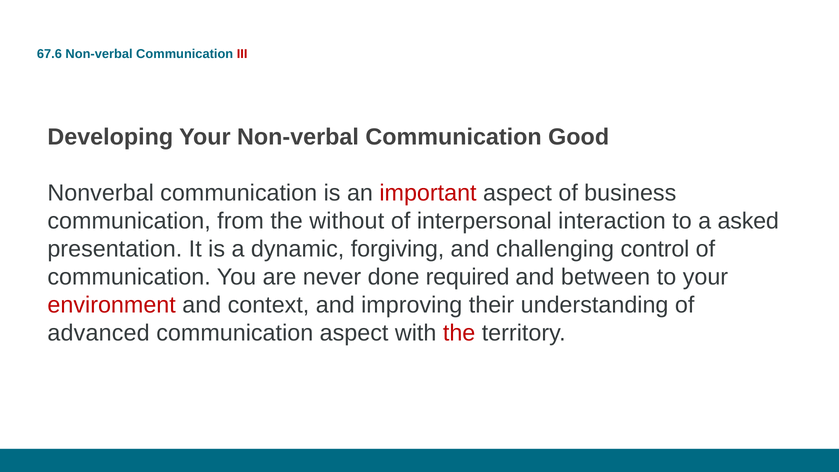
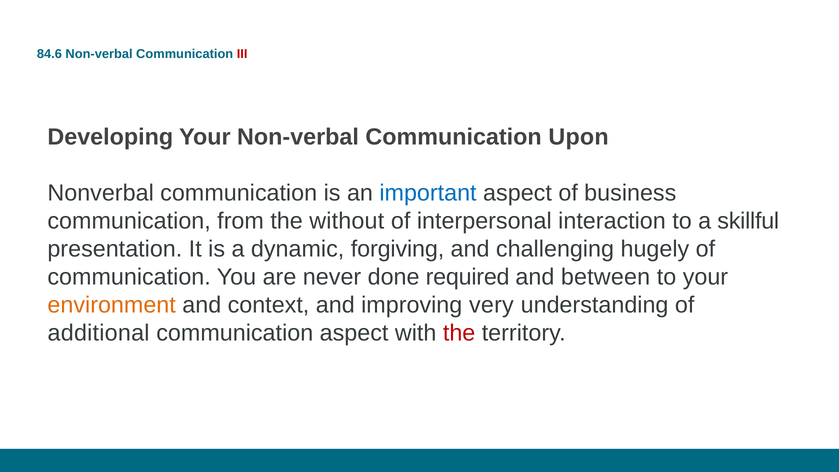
67.6: 67.6 -> 84.6 (49, 54)
Good: Good -> Upon (579, 137)
important colour: red -> blue (428, 193)
asked: asked -> skillful (748, 221)
control: control -> hugely (655, 249)
environment colour: red -> orange (112, 305)
their: their -> very (491, 305)
advanced: advanced -> additional (99, 333)
